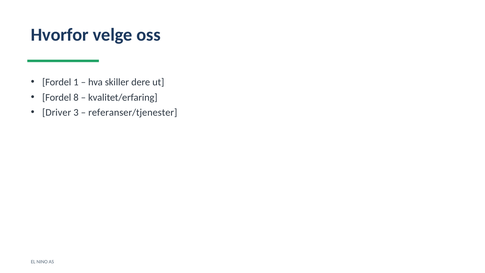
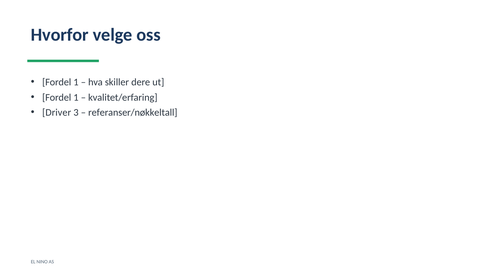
8: 8 -> 1 (76, 97)
referanser/tjenester: referanser/tjenester -> referanser/nøkkeltall (133, 112)
